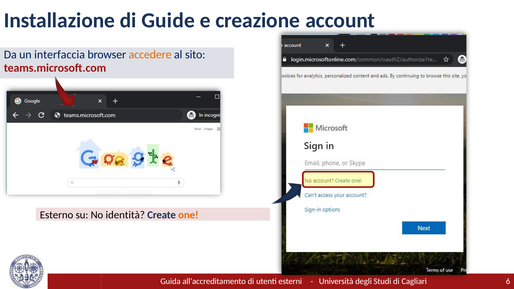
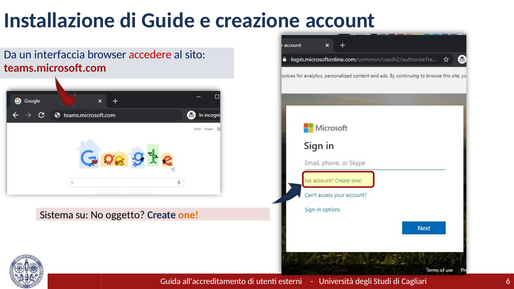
accedere colour: orange -> red (150, 55)
Esterno: Esterno -> Sistema (57, 215)
identità: identità -> oggetto (125, 215)
